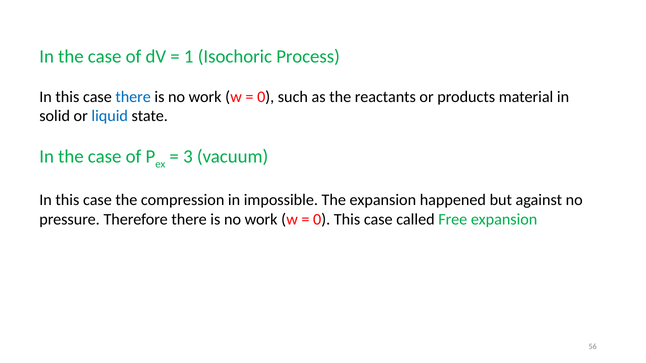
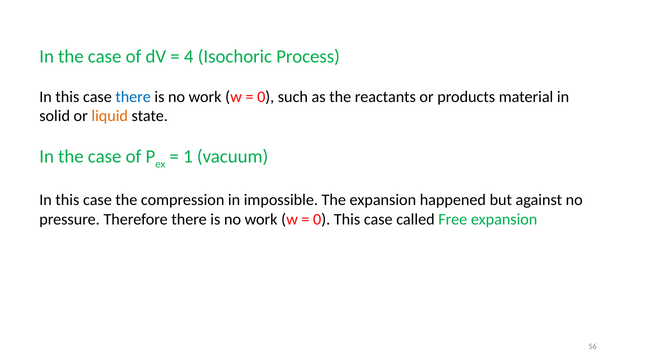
1: 1 -> 4 (189, 57)
liquid colour: blue -> orange (110, 116)
3: 3 -> 1 (188, 157)
